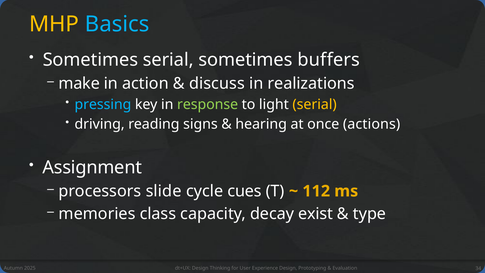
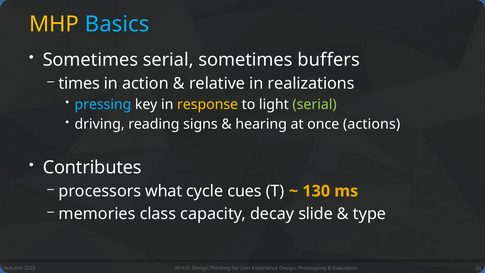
make: make -> times (79, 84)
discuss: discuss -> relative (217, 84)
response colour: light green -> yellow (208, 104)
serial colour: yellow -> light green (315, 104)
Assignment: Assignment -> Contributes (92, 167)
slide: slide -> what (164, 191)
112: 112 -> 130 (316, 191)
exist: exist -> slide (316, 214)
